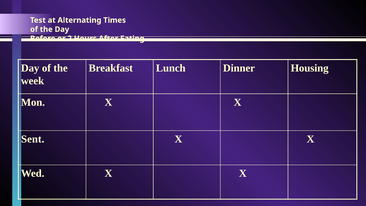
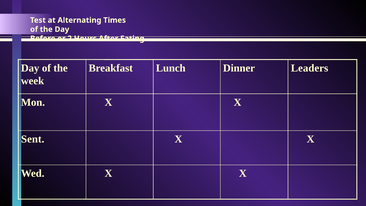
Housing: Housing -> Leaders (310, 68)
